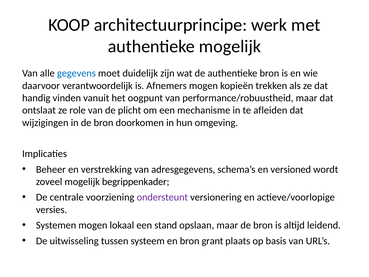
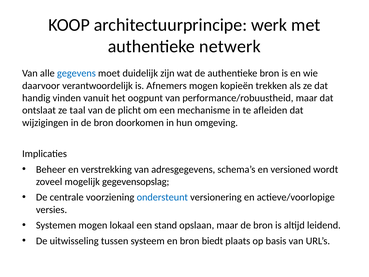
authentieke mogelijk: mogelijk -> netwerk (230, 46)
role: role -> taal (77, 110)
begrippenkader: begrippenkader -> gegevensopslag (136, 182)
ondersteunt colour: purple -> blue (162, 197)
grant: grant -> biedt (212, 241)
